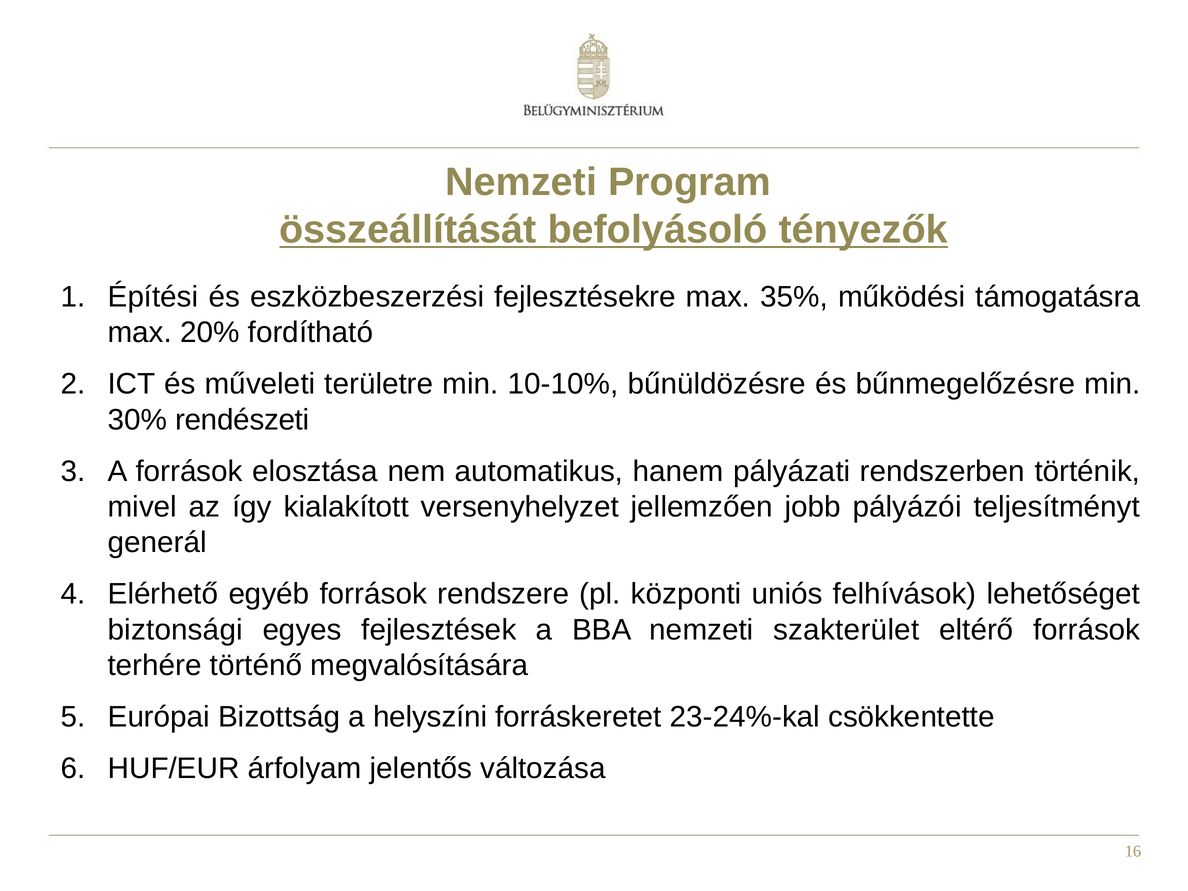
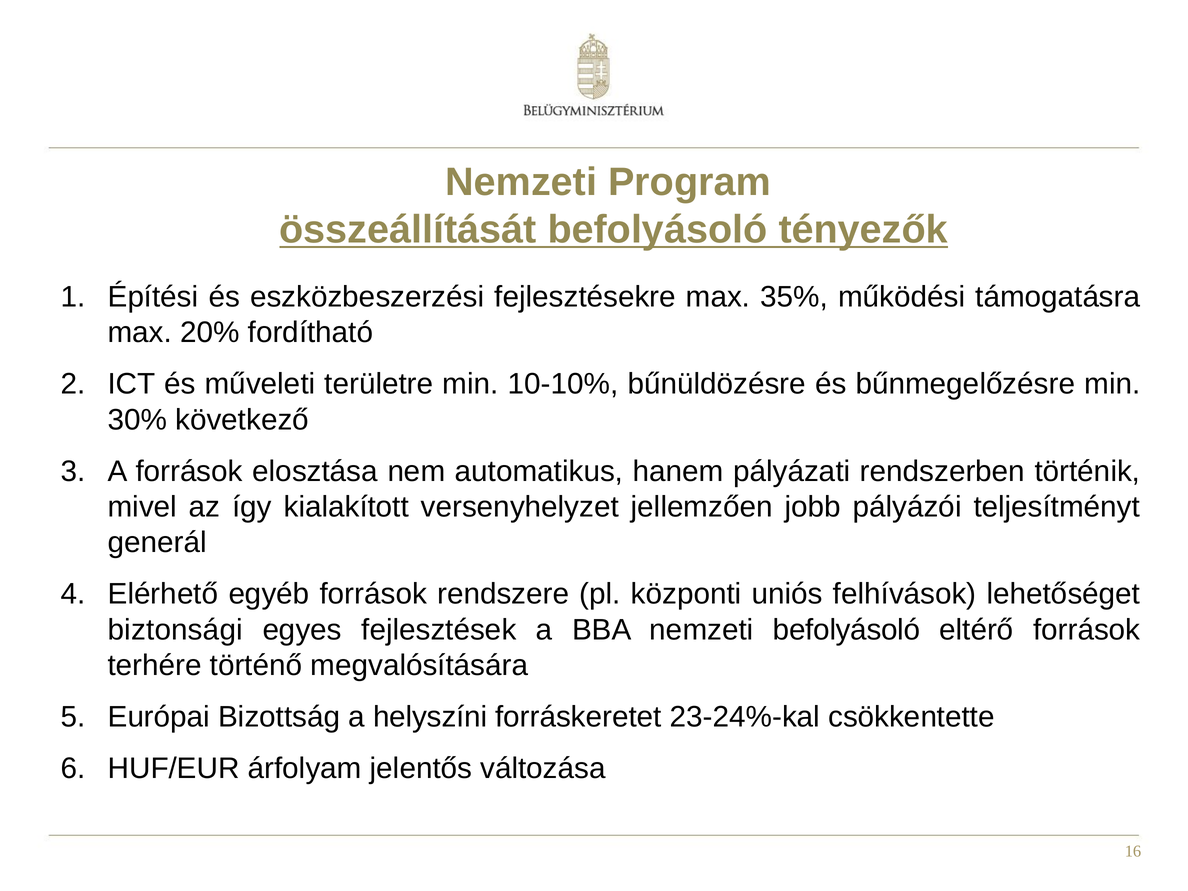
rendészeti: rendészeti -> következő (242, 420)
nemzeti szakterület: szakterület -> befolyásoló (847, 630)
